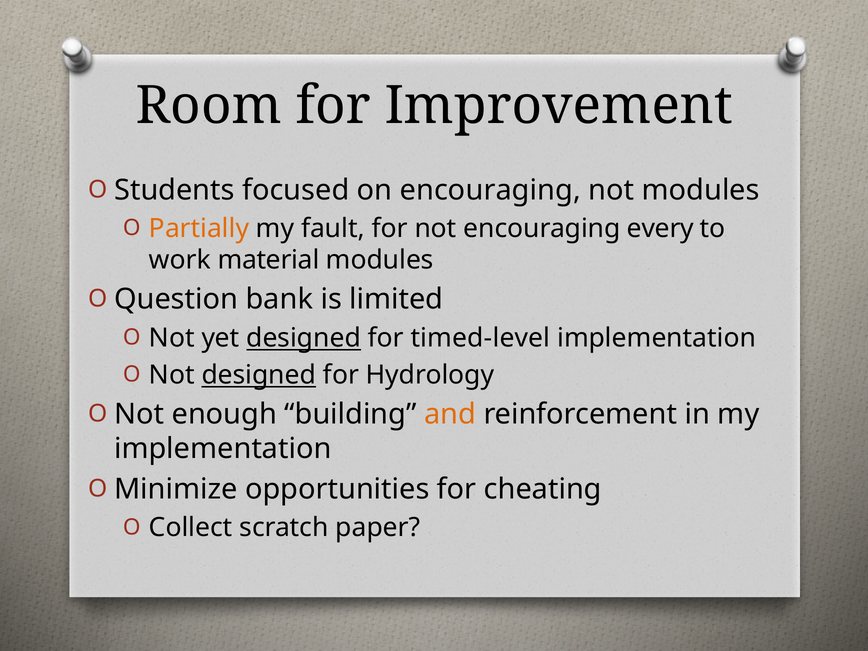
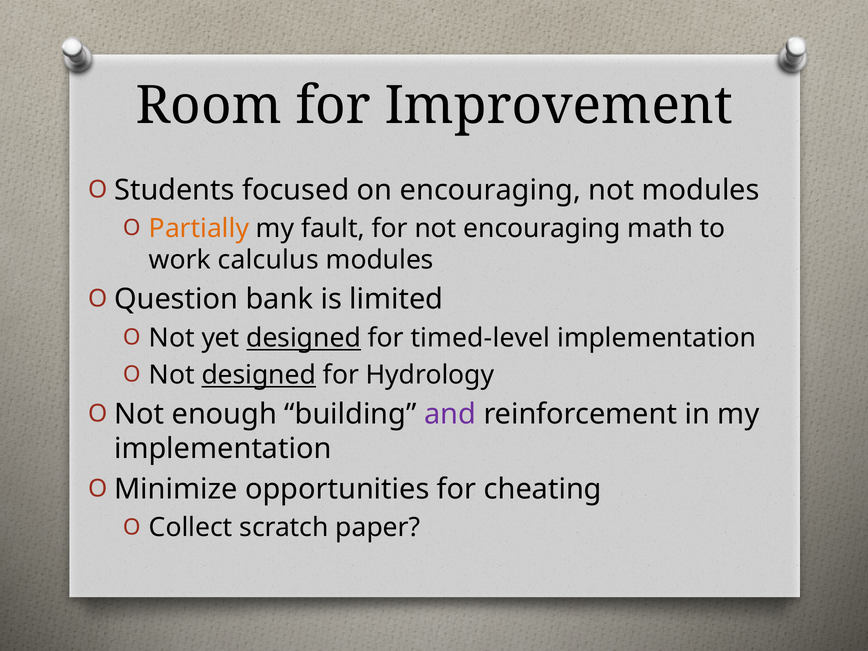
every: every -> math (660, 228)
material: material -> calculus (268, 260)
and colour: orange -> purple (450, 414)
